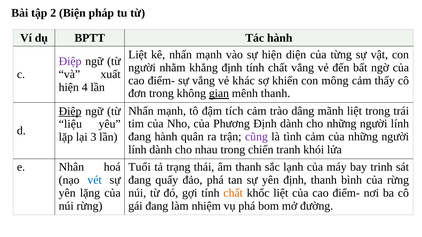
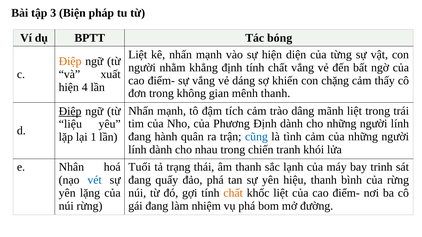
2: 2 -> 3 (53, 13)
Tác hành: hành -> bóng (280, 38)
Điệp colour: purple -> orange (70, 61)
khác: khác -> dáng (244, 81)
mông: mông -> chặng (335, 81)
gian underline: present -> none (219, 94)
cũng colour: purple -> blue (256, 137)
3: 3 -> 1 (93, 137)
yên định: định -> hiệu (295, 180)
